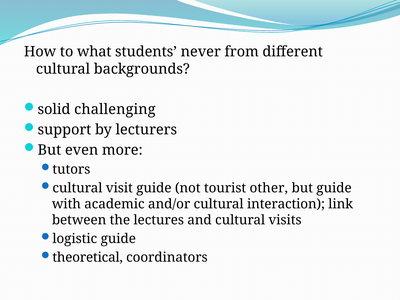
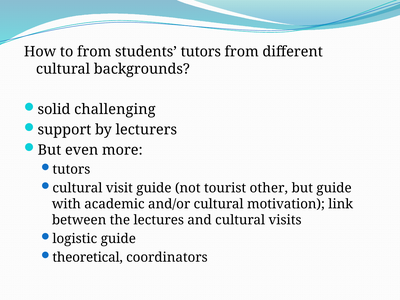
to what: what -> from (94, 52)
students never: never -> tutors (201, 52)
interaction: interaction -> motivation (286, 204)
